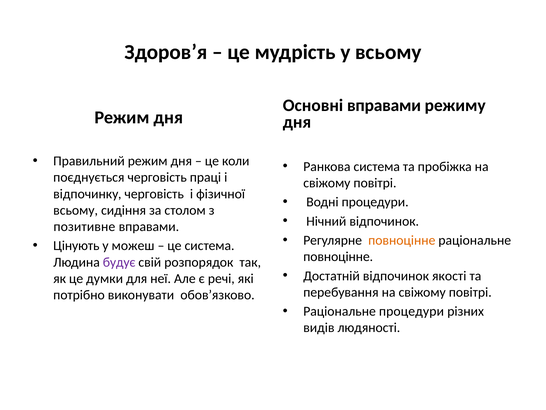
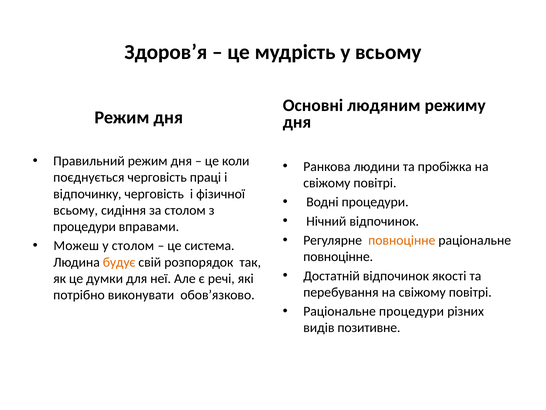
Основні вправами: вправами -> людяним (384, 105)
Ранкова система: система -> людини (377, 166)
позитивне: позитивне -> процедури (85, 226)
Цінують: Цінують -> Можеш (76, 245)
у можеш: можеш -> столом (133, 245)
будує colour: purple -> orange (119, 262)
людяності: людяності -> позитивне (369, 327)
